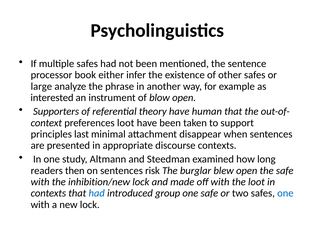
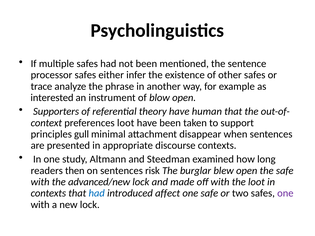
processor book: book -> safes (85, 75)
large: large -> trace (41, 86)
last: last -> gull (82, 134)
inhibition/new: inhibition/new -> advanced/new (99, 182)
group: group -> affect (168, 193)
one colour: blue -> purple (285, 193)
